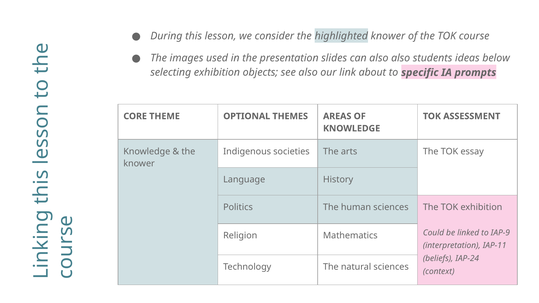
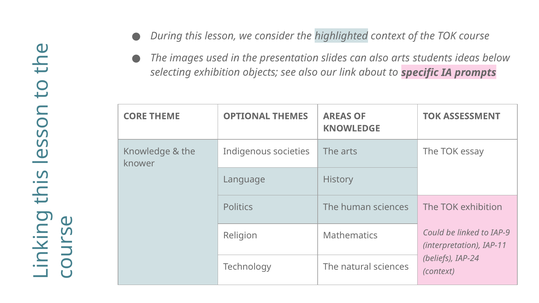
highlighted knower: knower -> context (388, 36)
also also: also -> arts (401, 58)
